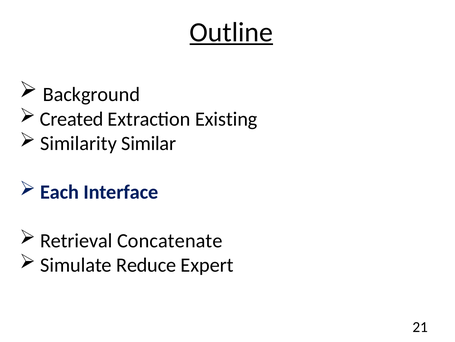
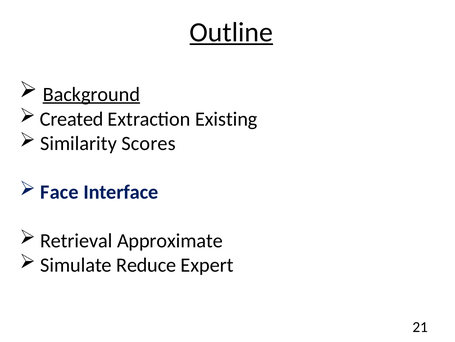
Background underline: none -> present (91, 94)
Similar: Similar -> Scores (149, 143)
Each: Each -> Face (59, 192)
Concatenate: Concatenate -> Approximate (170, 240)
